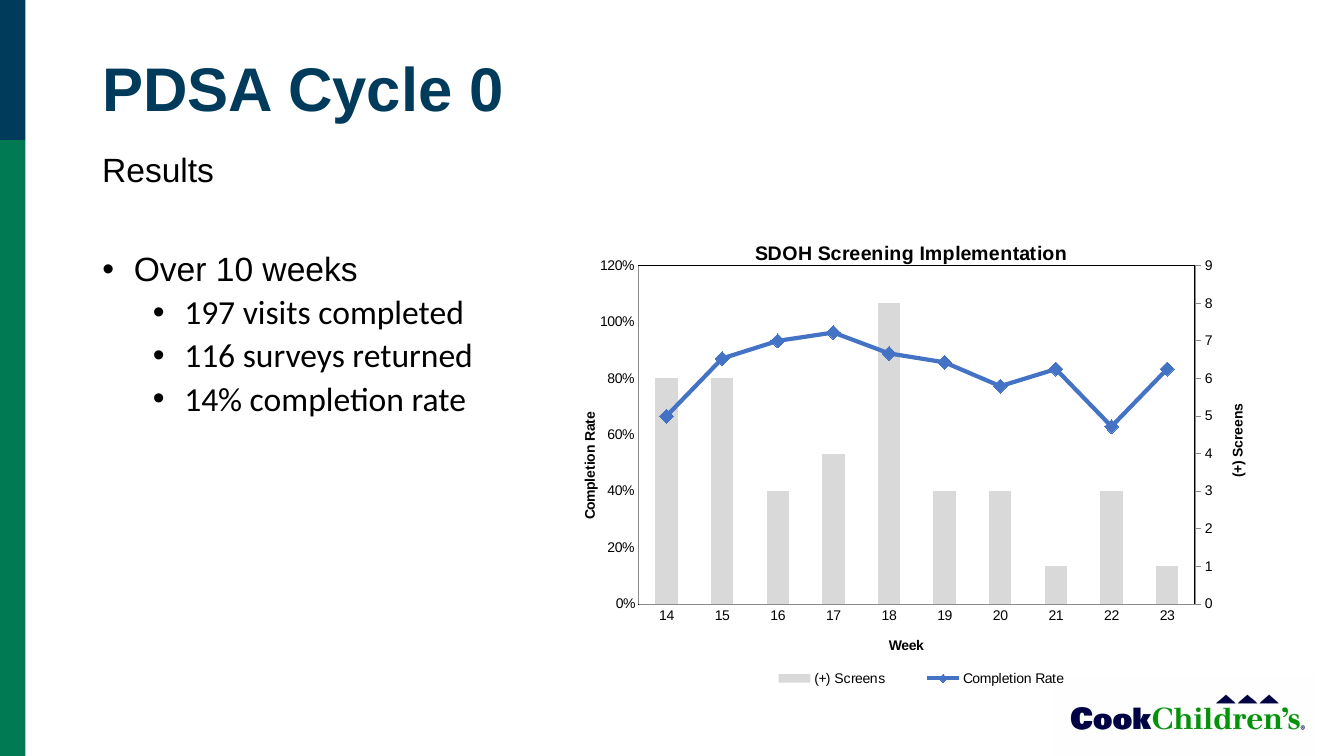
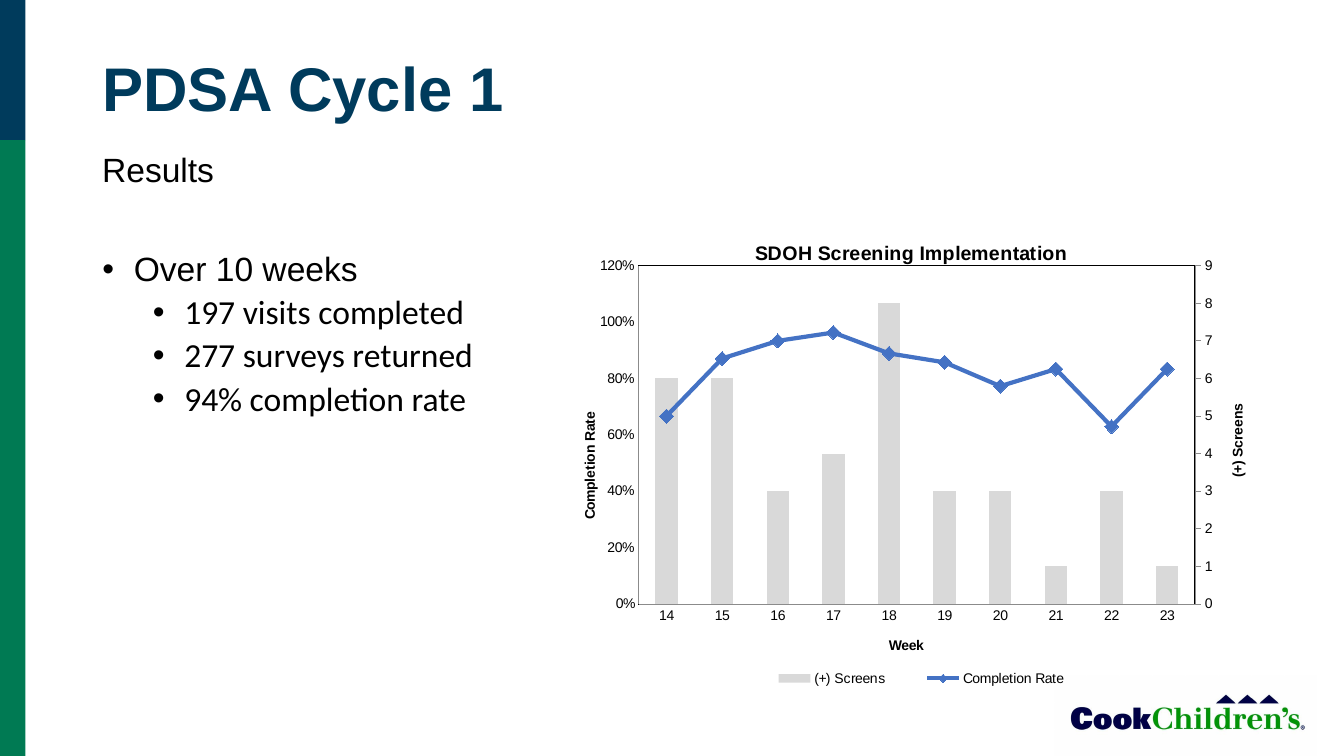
Cycle 0: 0 -> 1 (486, 91)
116: 116 -> 277 (210, 357)
14%: 14% -> 94% (213, 400)
